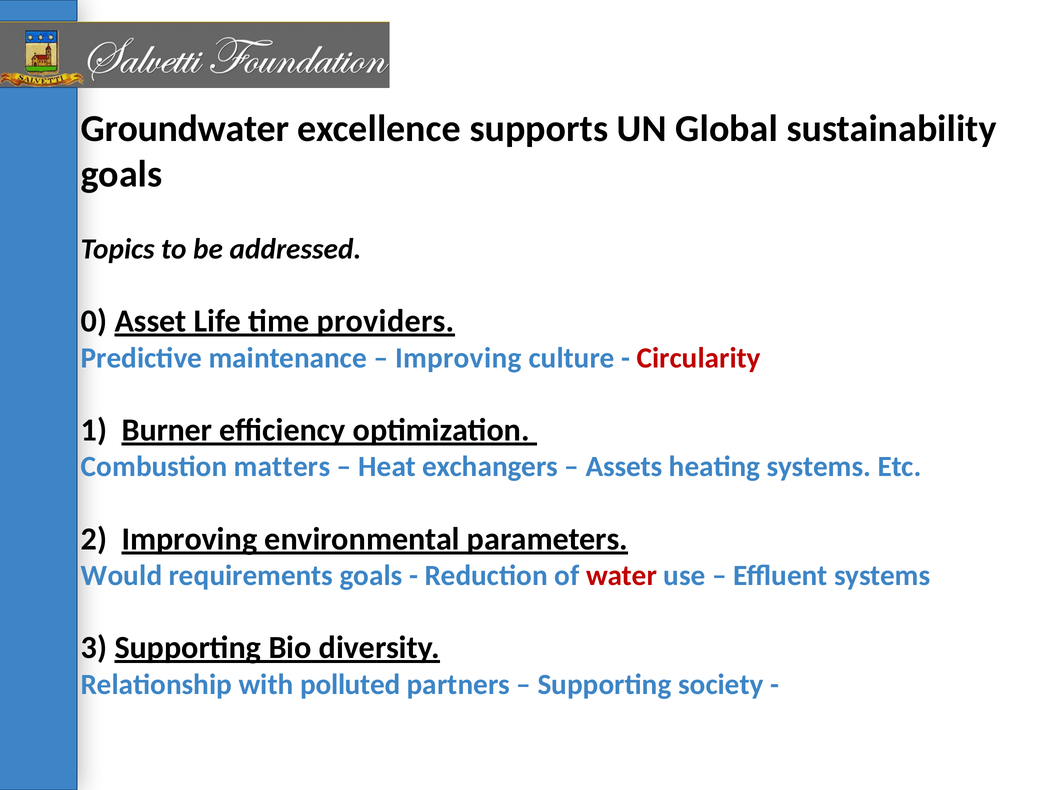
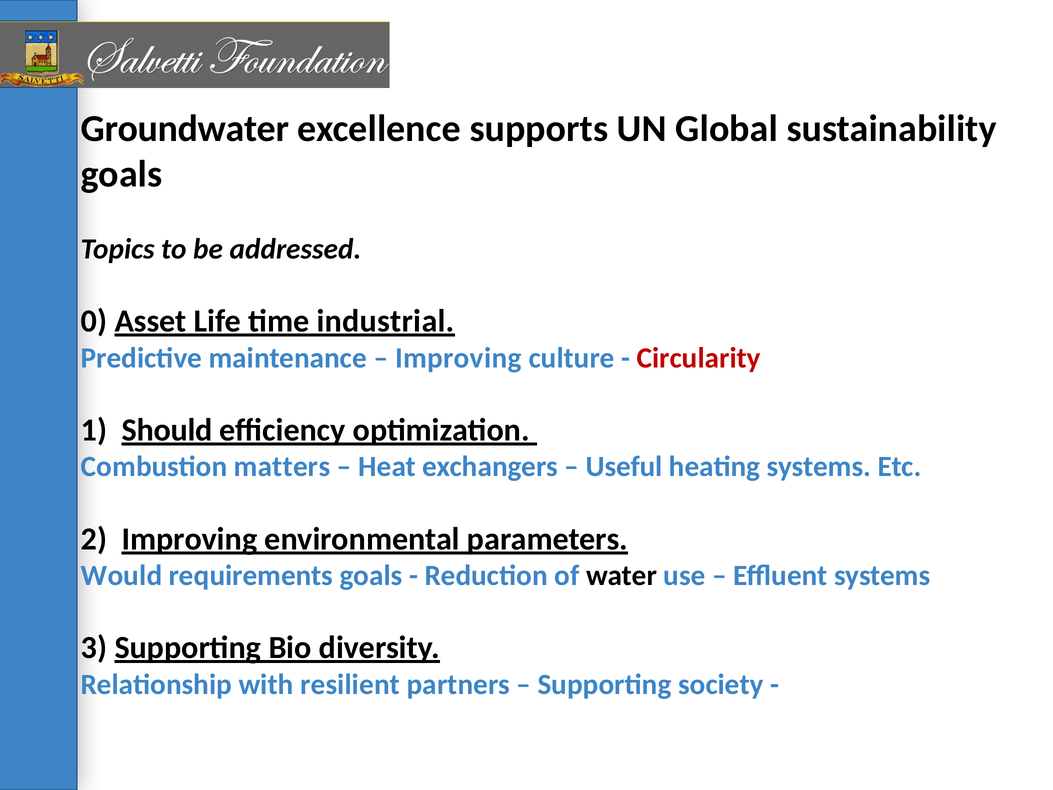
providers: providers -> industrial (386, 321)
Burner: Burner -> Should (167, 430)
Assets: Assets -> Useful (624, 467)
water colour: red -> black (621, 575)
polluted: polluted -> resilient (350, 684)
